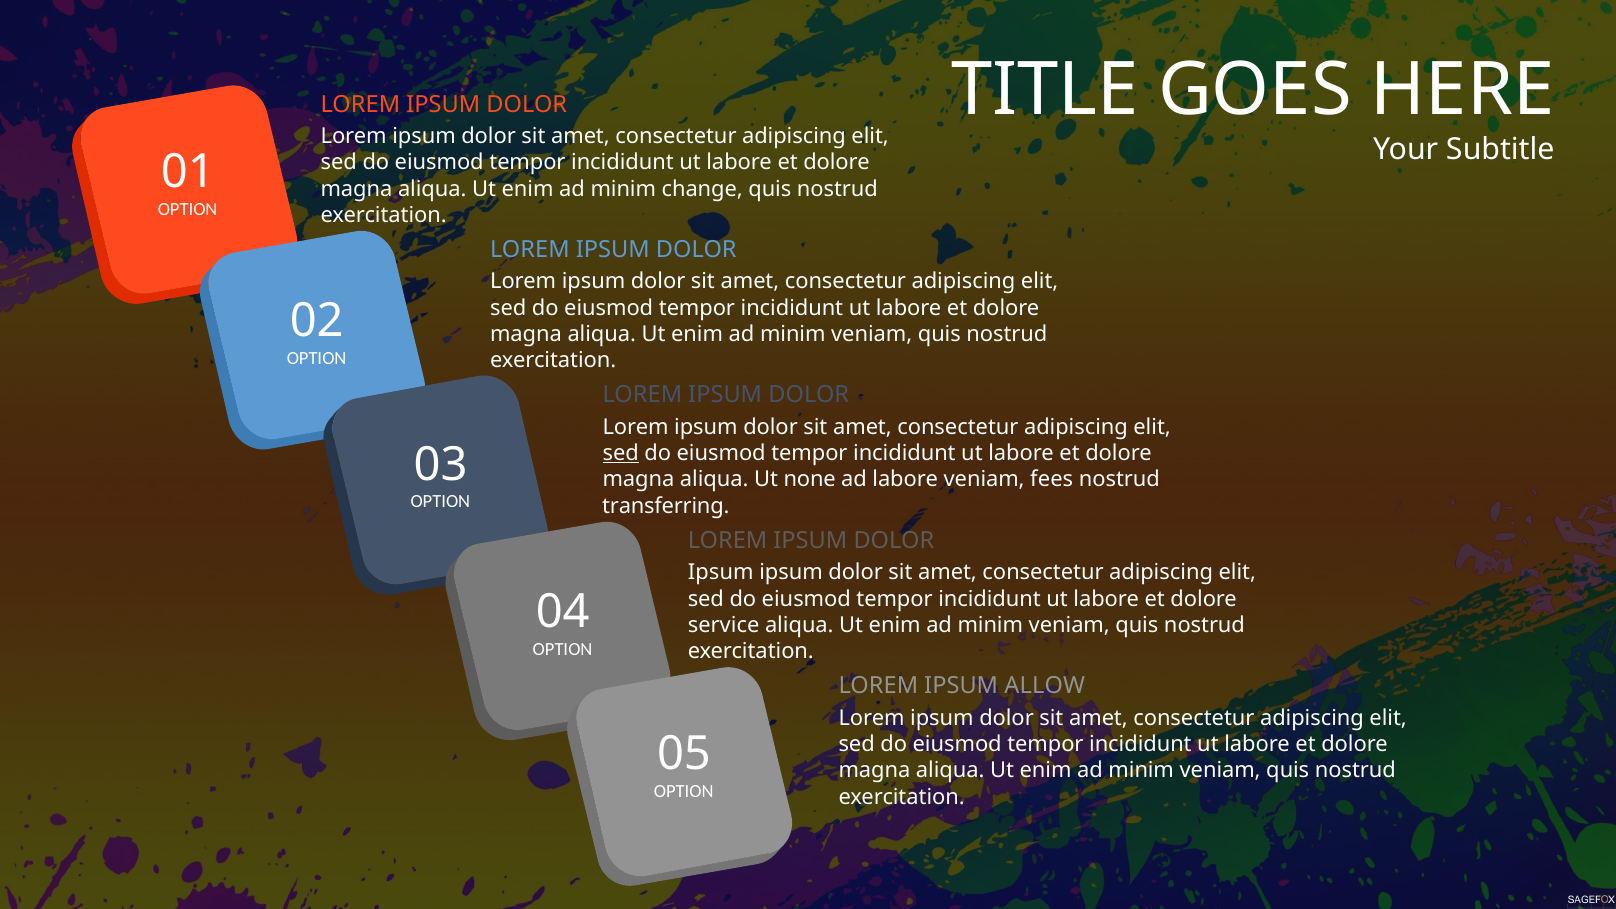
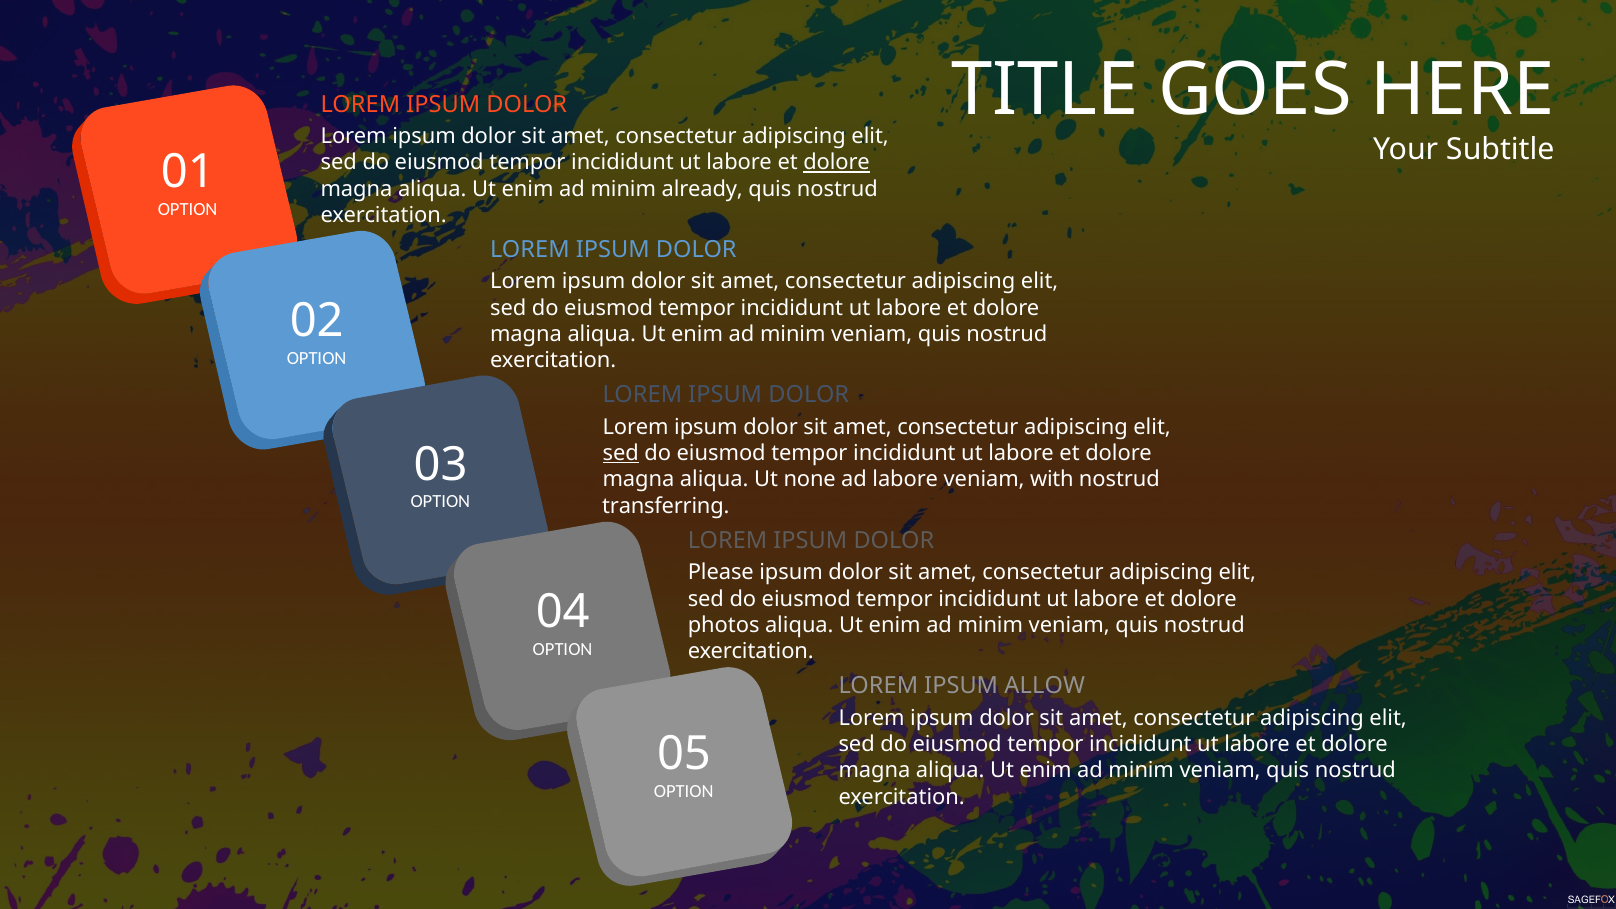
dolore underline: none -> present (837, 162)
change: change -> already (702, 189)
fees: fees -> with (1052, 480)
Ipsum: Ipsum -> Please (721, 573)
service: service -> photos (724, 625)
